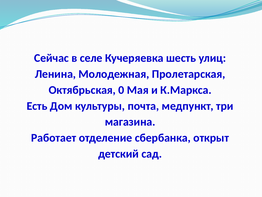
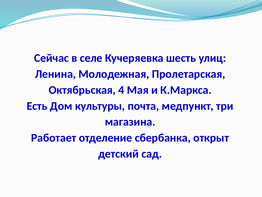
0: 0 -> 4 (121, 90)
